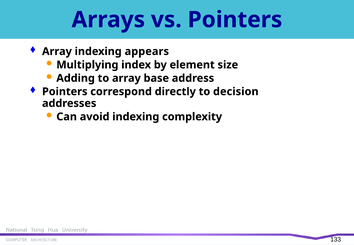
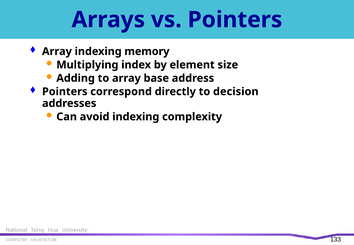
appears: appears -> memory (147, 51)
